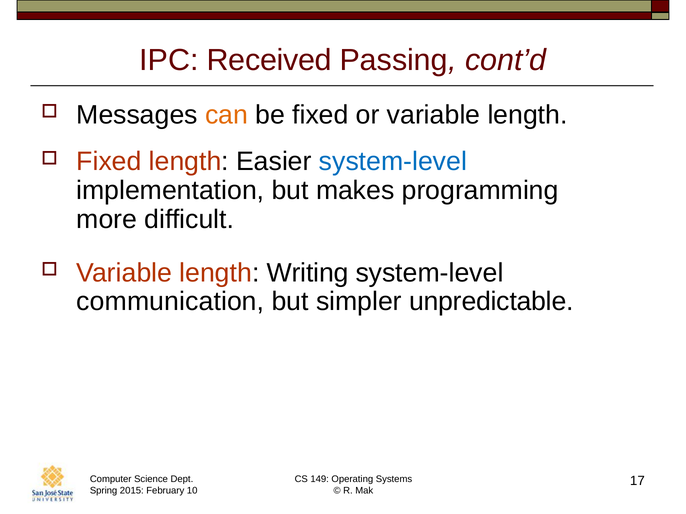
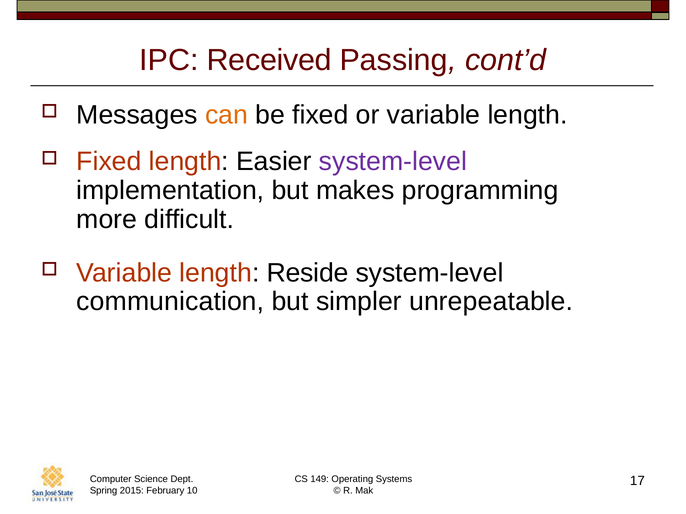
system-level colour: blue -> purple (393, 162)
Writing: Writing -> Reside (308, 273)
unpredictable: unpredictable -> unrepeatable (491, 302)
